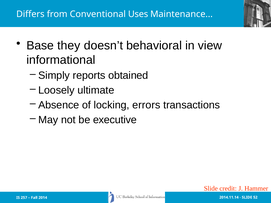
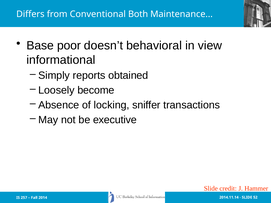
Uses: Uses -> Both (138, 14)
they: they -> poor (69, 46)
ultimate: ultimate -> become (96, 90)
errors: errors -> sniffer (146, 105)
